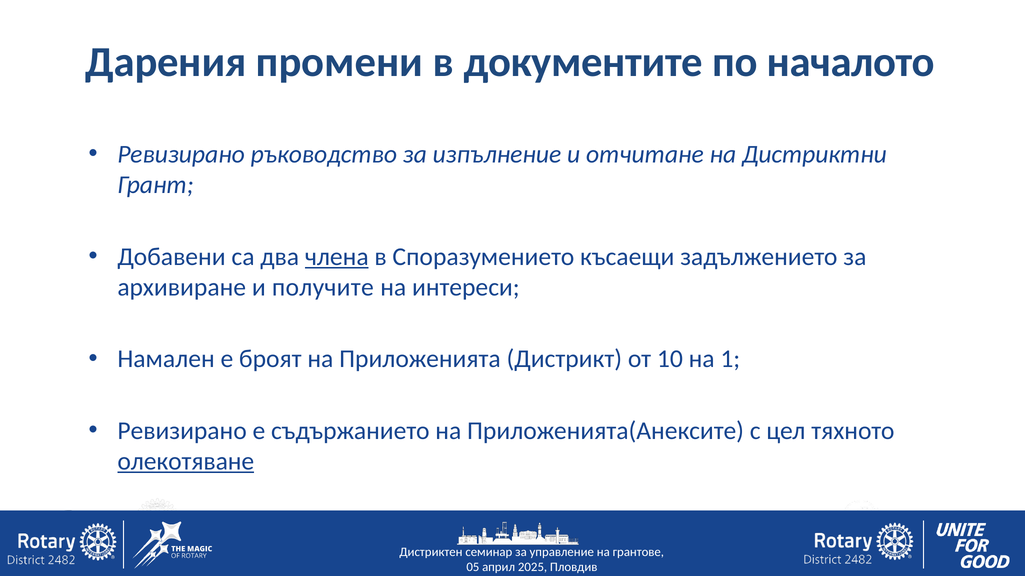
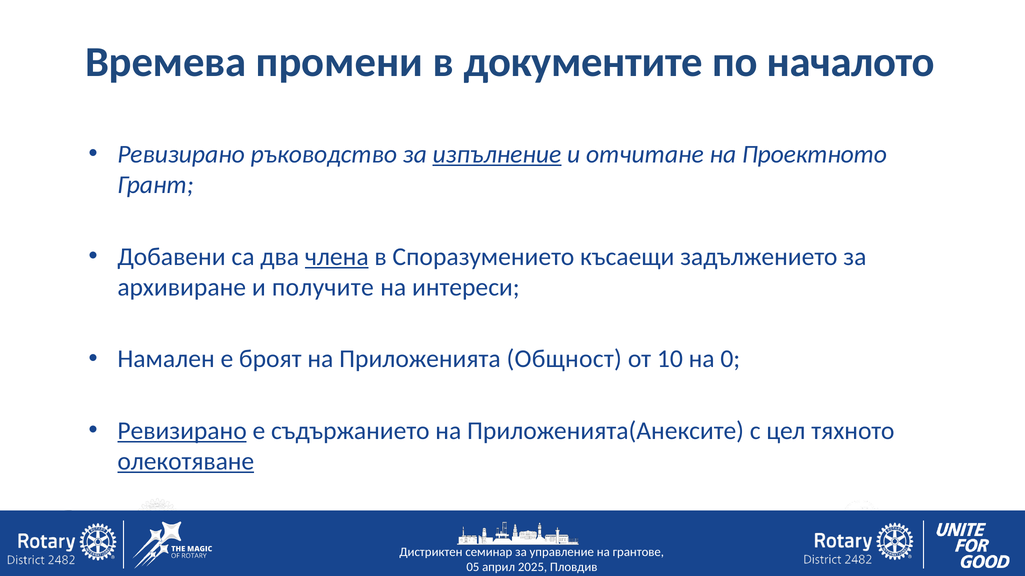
Дарения: Дарения -> Времева (166, 62)
изпълнение underline: none -> present (497, 154)
Дистриктни: Дистриктни -> Проектното (814, 154)
Дистрикт: Дистрикт -> Общност (564, 359)
1: 1 -> 0 (730, 359)
Ревизирано underline: none -> present (182, 431)
